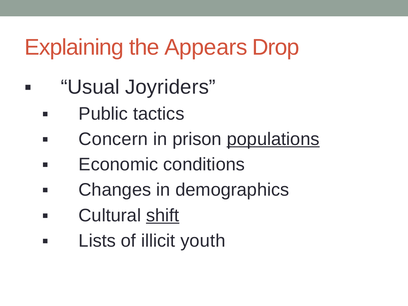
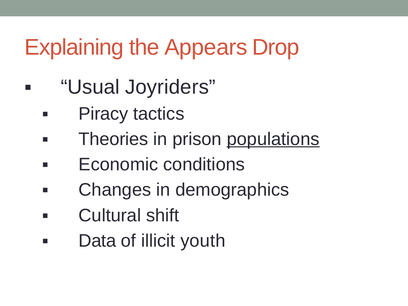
Public: Public -> Piracy (103, 114)
Concern: Concern -> Theories (113, 139)
shift underline: present -> none (163, 215)
Lists: Lists -> Data (97, 241)
